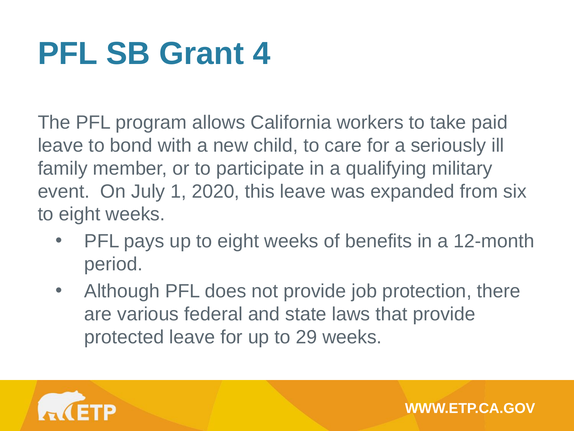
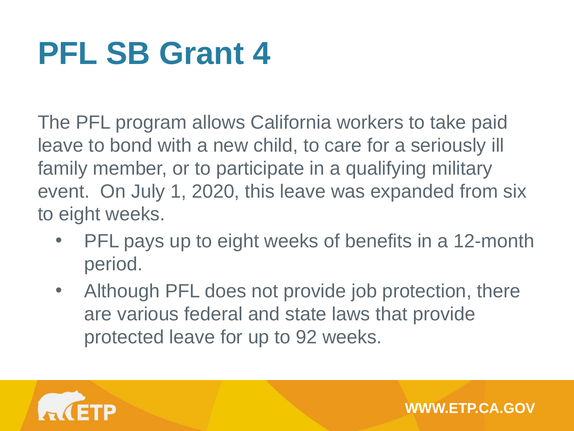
29: 29 -> 92 (306, 337)
